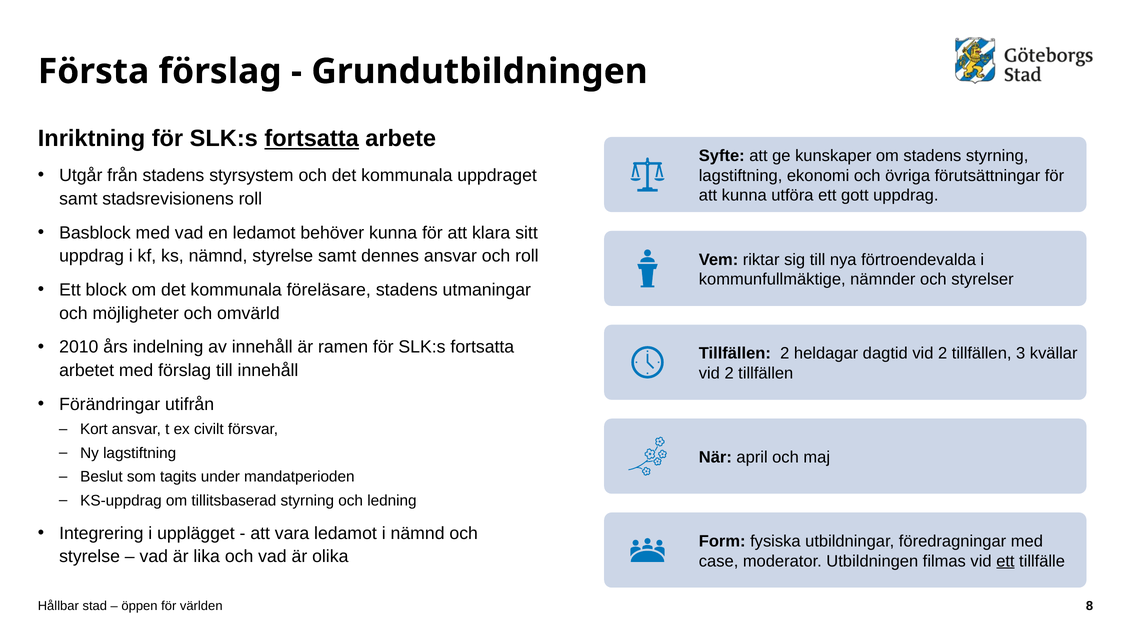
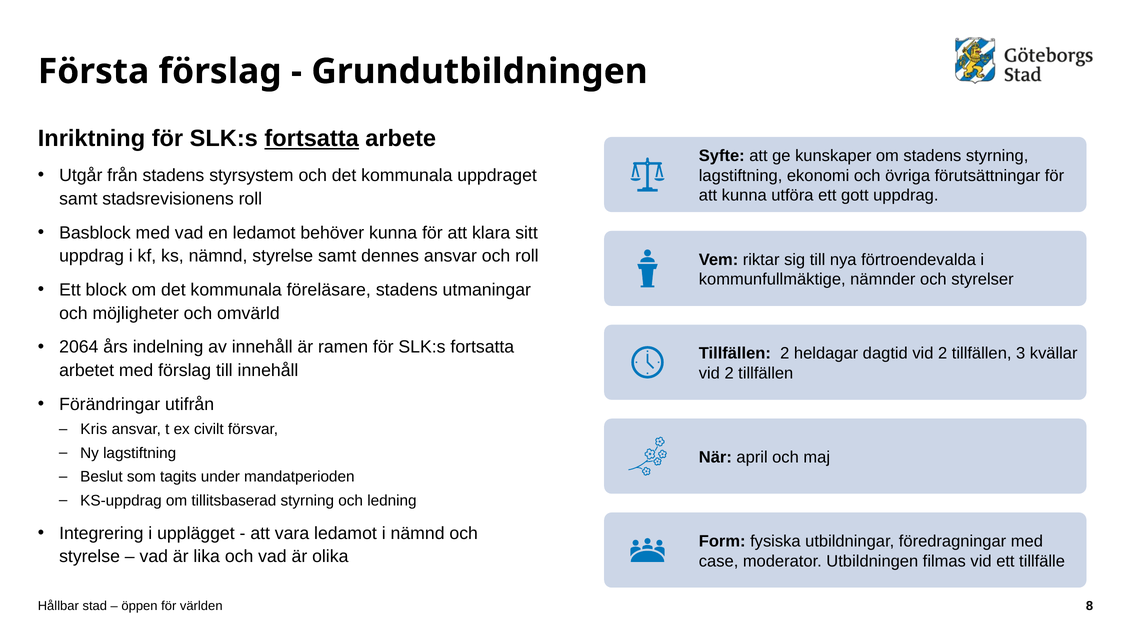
2010: 2010 -> 2064 (79, 347)
Kort: Kort -> Kris (94, 429)
ett underline: present -> none (1005, 561)
